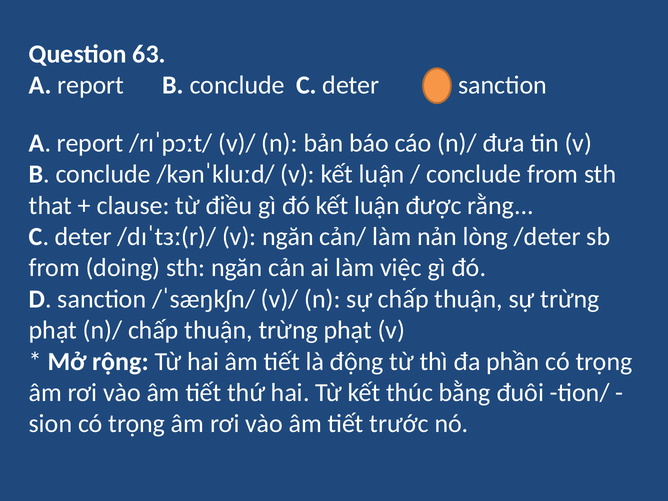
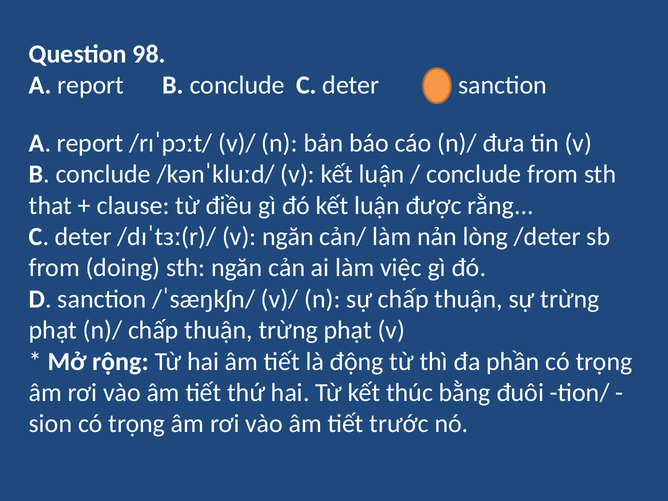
63: 63 -> 98 (149, 54)
